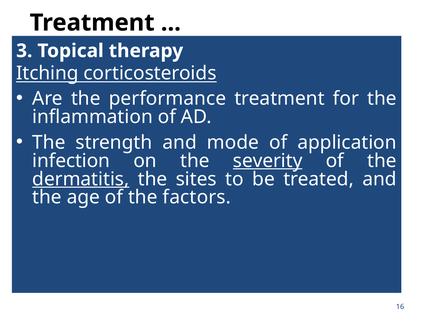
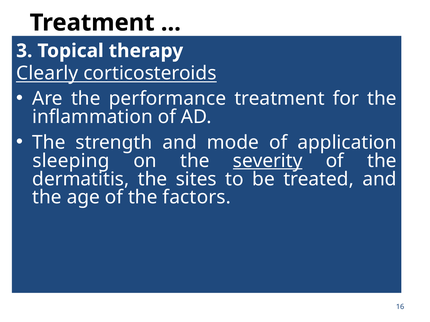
Itching: Itching -> Clearly (47, 73)
infection: infection -> sleeping (71, 161)
dermatitis underline: present -> none (81, 179)
